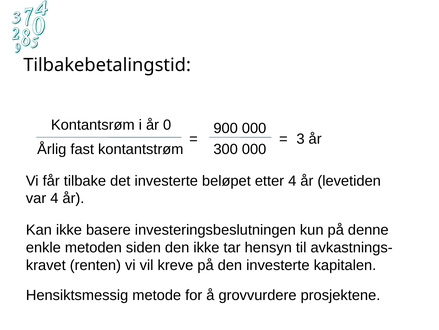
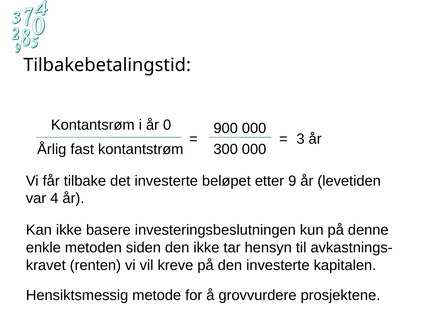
etter 4: 4 -> 9 (292, 180)
